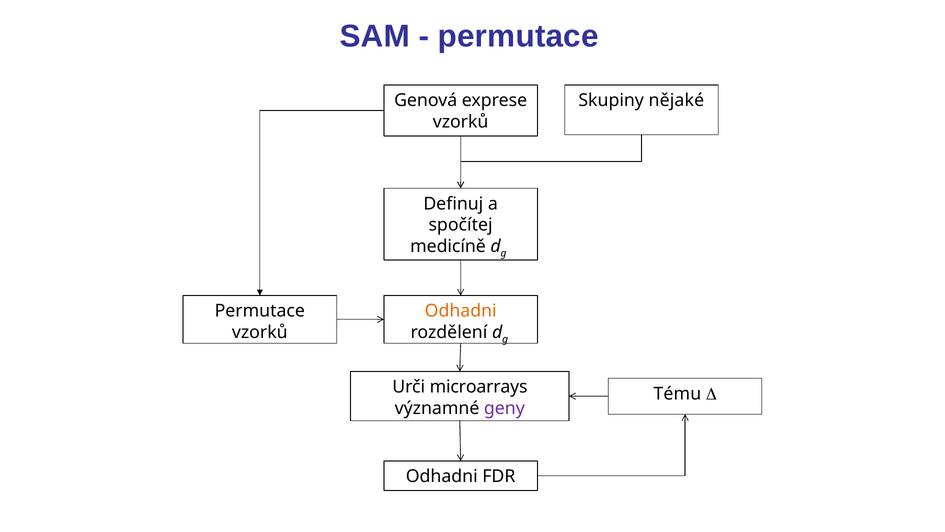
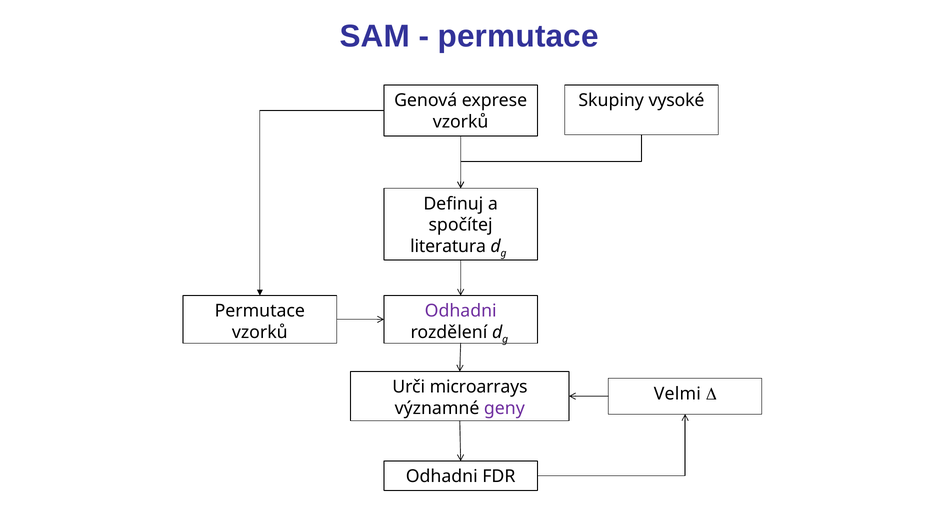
nějaké: nějaké -> vysoké (676, 101)
medicíně: medicíně -> literatura (448, 246)
Odhadni colour: orange -> purple (461, 311)
Tému: Tému -> Velmi (677, 394)
